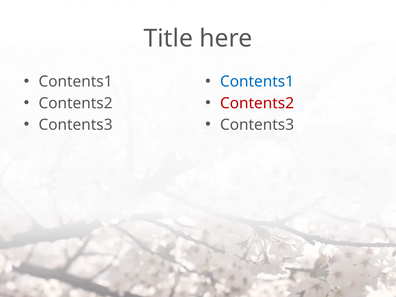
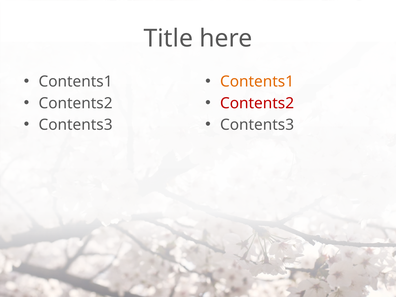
Contents1 colour: blue -> orange (257, 82)
